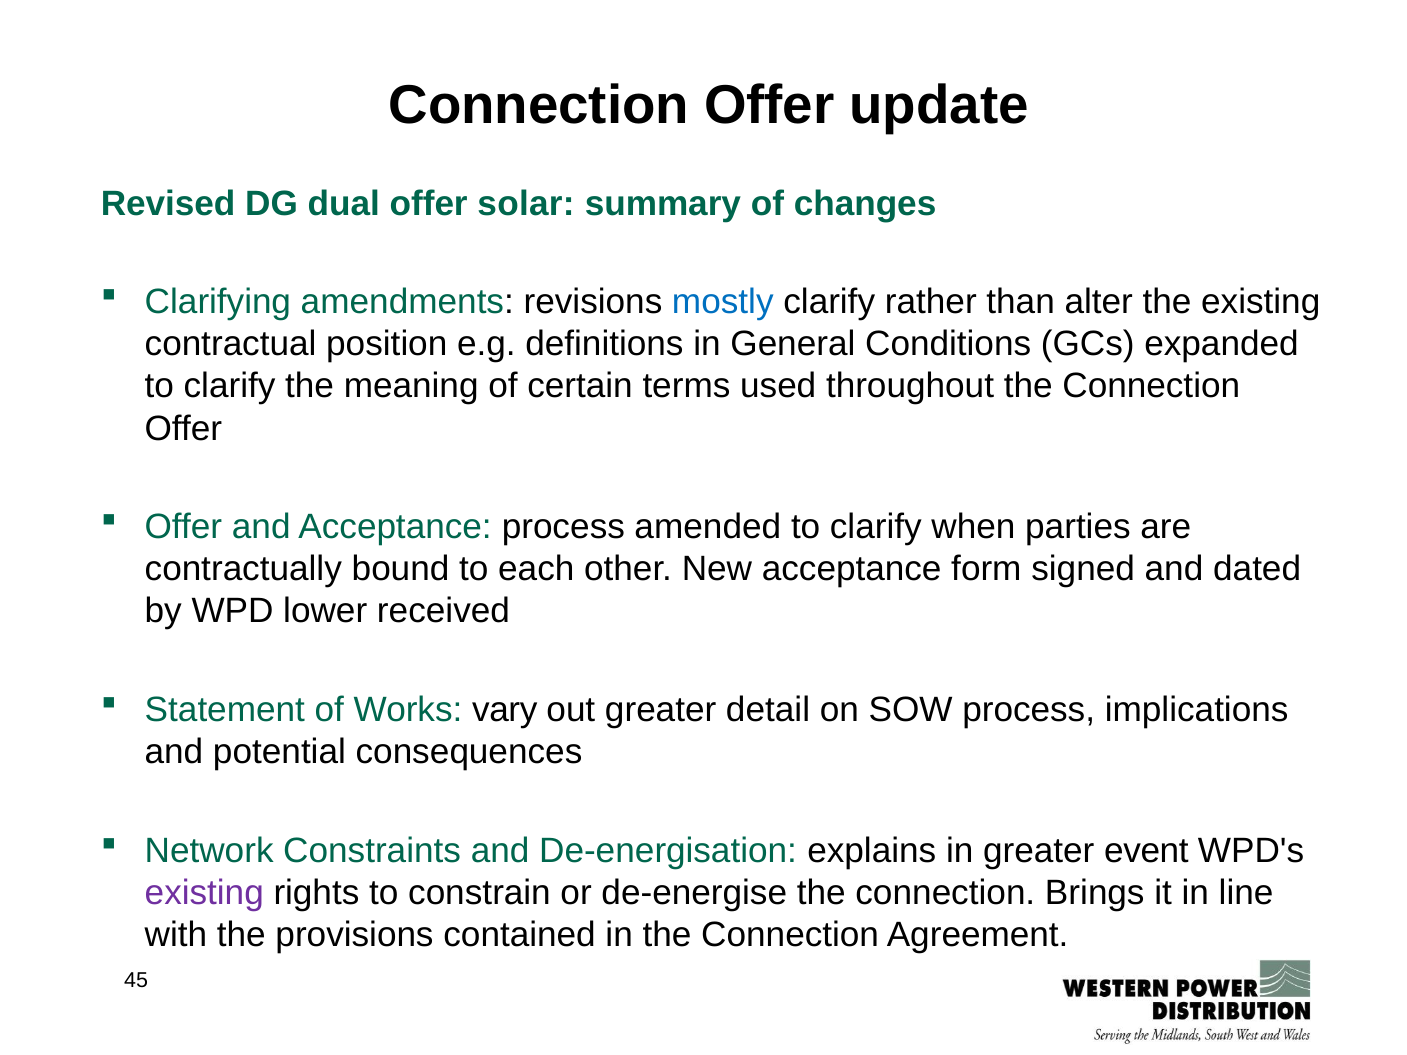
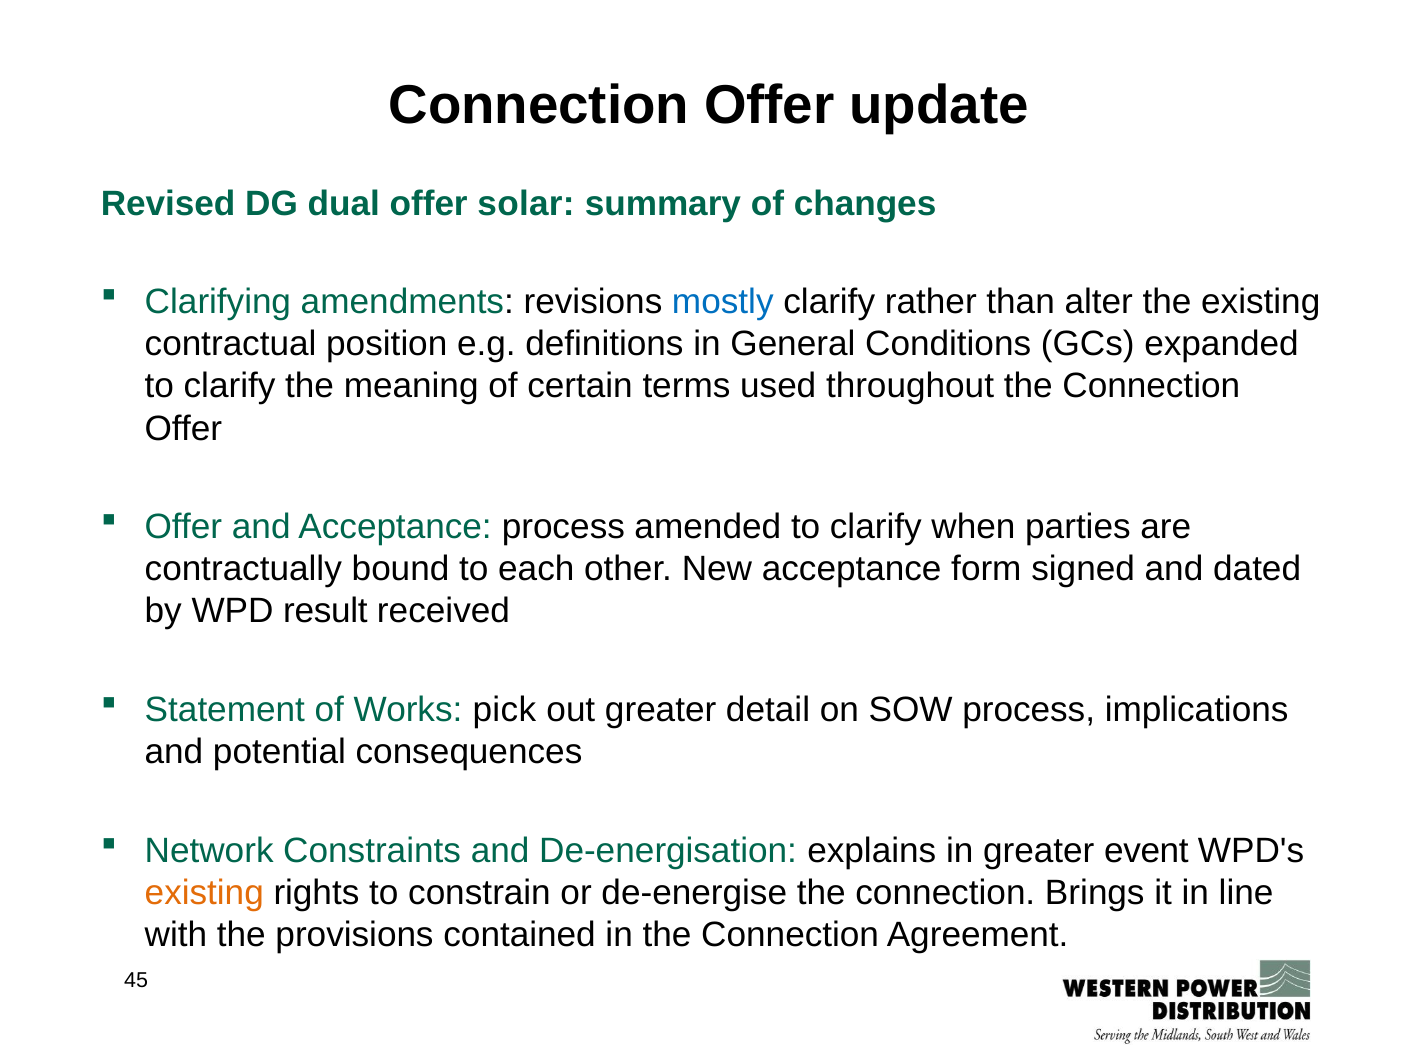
lower: lower -> result (325, 612)
vary: vary -> pick (504, 710)
existing colour: purple -> orange (204, 893)
